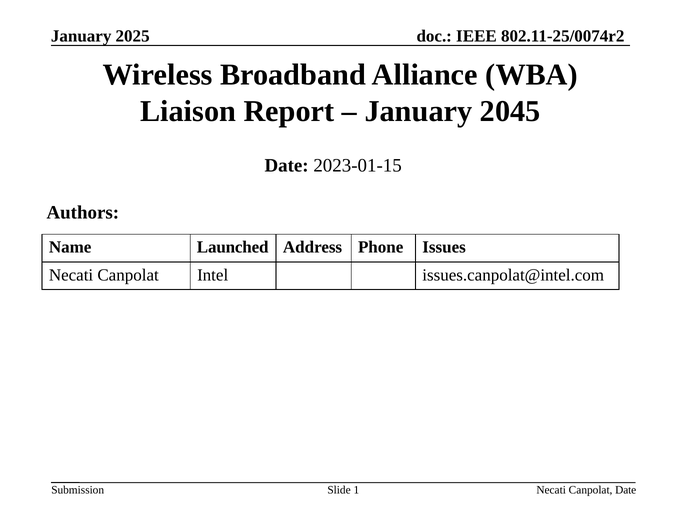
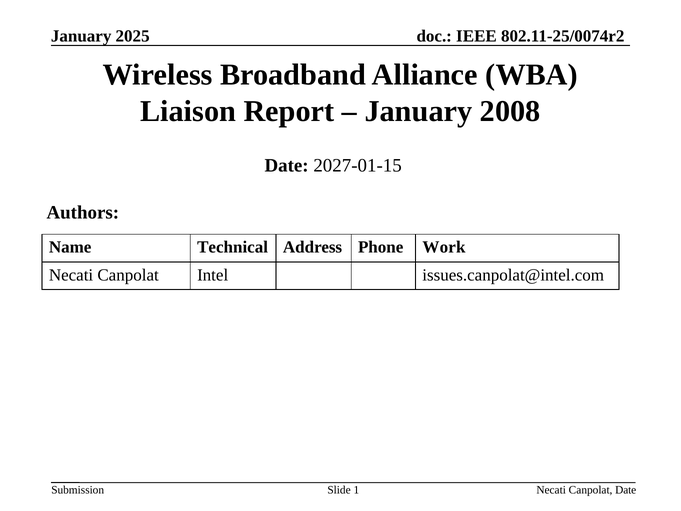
2045: 2045 -> 2008 (510, 111)
2023-01-15: 2023-01-15 -> 2027-01-15 (358, 165)
Launched: Launched -> Technical (233, 247)
Issues: Issues -> Work (444, 247)
